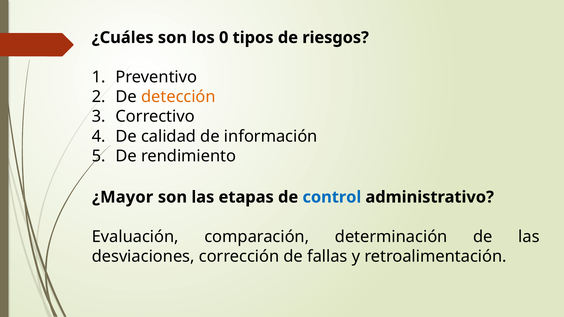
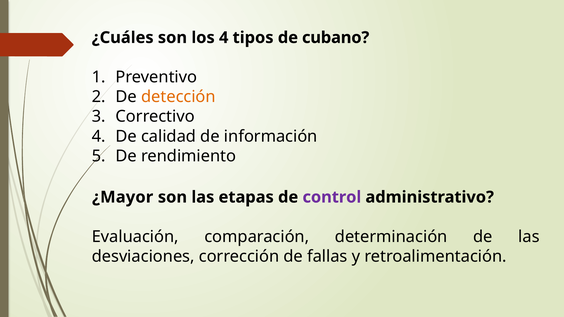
los 0: 0 -> 4 (224, 38)
riesgos: riesgos -> cubano (336, 38)
control colour: blue -> purple (332, 197)
